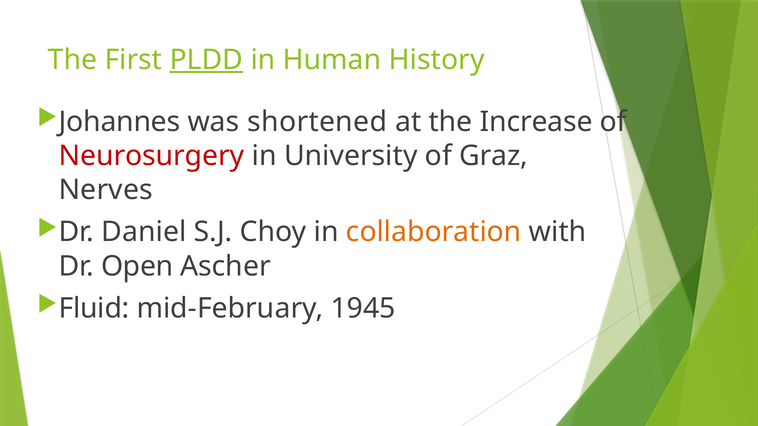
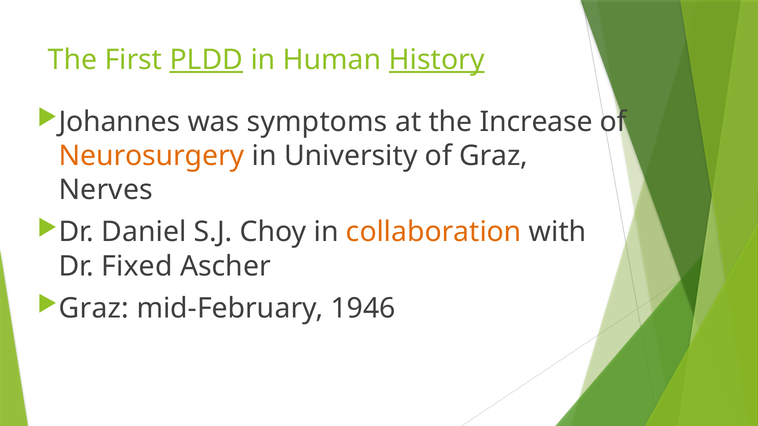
History underline: none -> present (437, 60)
shortened: shortened -> symptoms (317, 122)
Neurosurgery colour: red -> orange (152, 156)
Open: Open -> Fixed (137, 266)
Fluid: Fluid -> Graz (94, 308)
1945: 1945 -> 1946 (363, 308)
